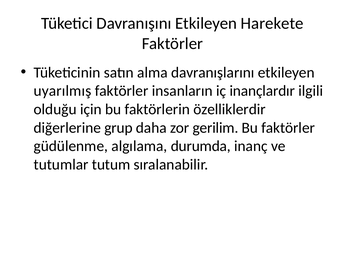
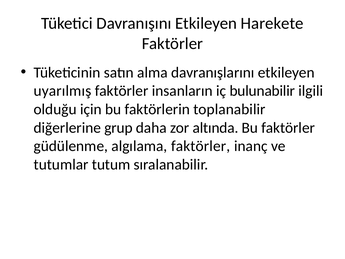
inançlardır: inançlardır -> bulunabilir (262, 91)
özelliklerdir: özelliklerdir -> toplanabilir (229, 109)
gerilim: gerilim -> altında (216, 128)
algılama durumda: durumda -> faktörler (201, 146)
